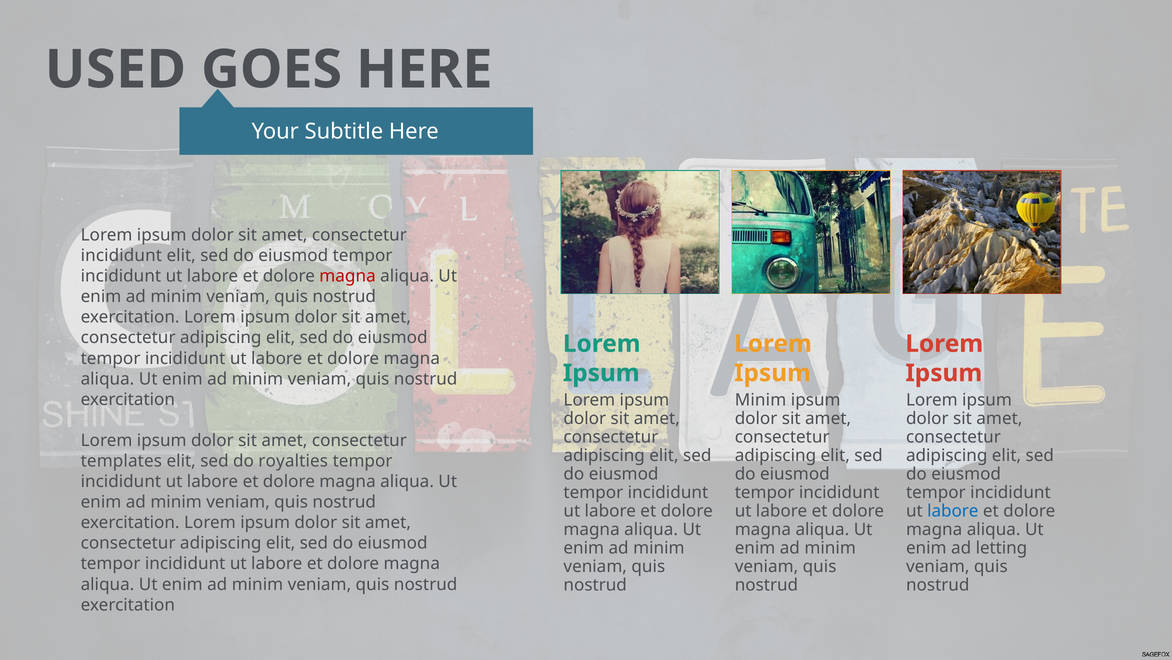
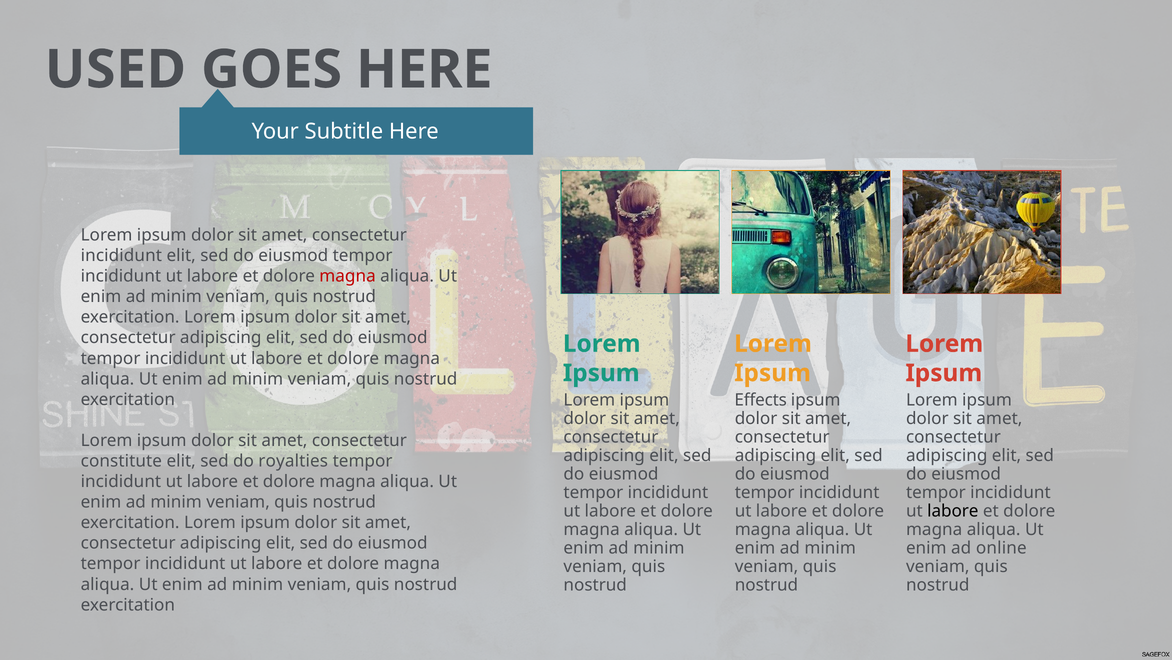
Minim: Minim -> Effects (761, 400)
templates: templates -> constitute (121, 461)
labore colour: blue -> black (953, 511)
letting: letting -> online (1001, 548)
